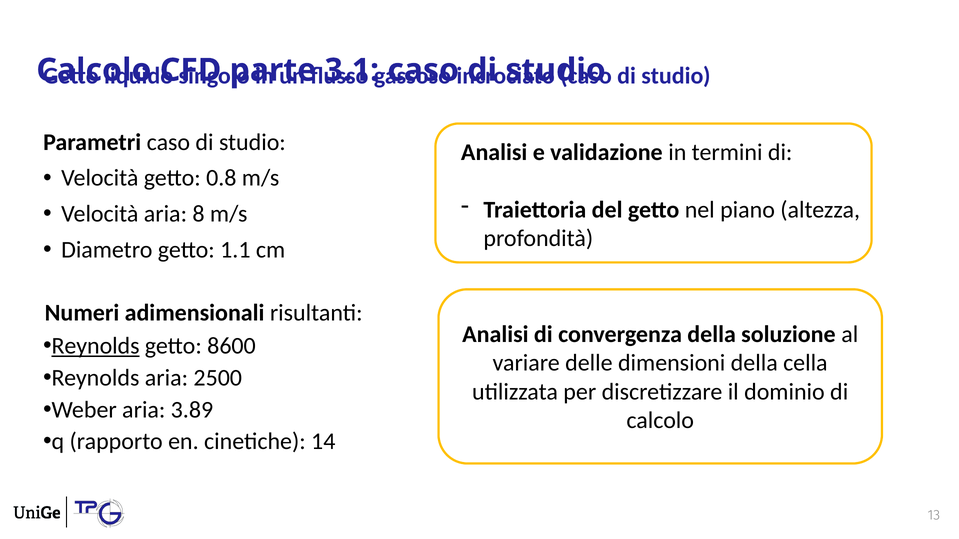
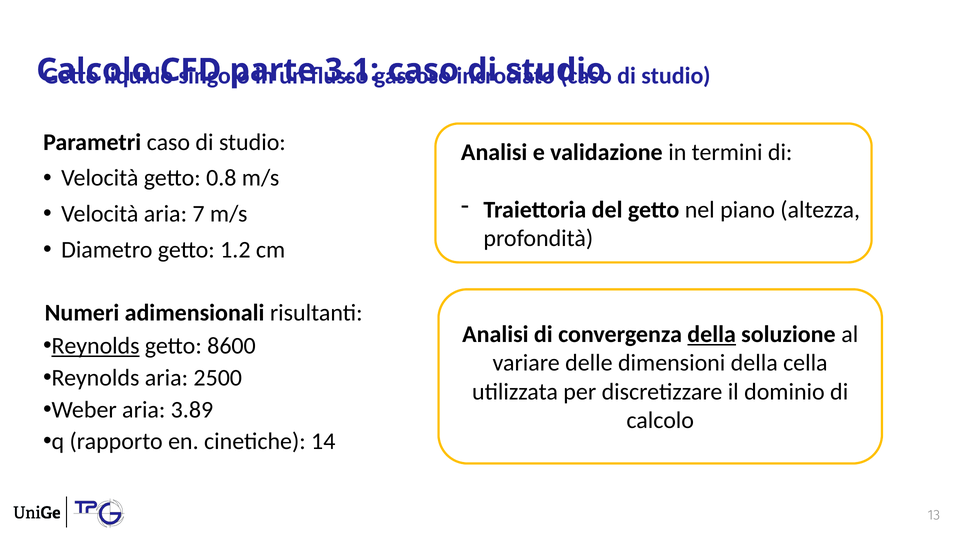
8: 8 -> 7 (199, 214)
1.1: 1.1 -> 1.2 (235, 250)
della underline: none -> present (712, 335)
